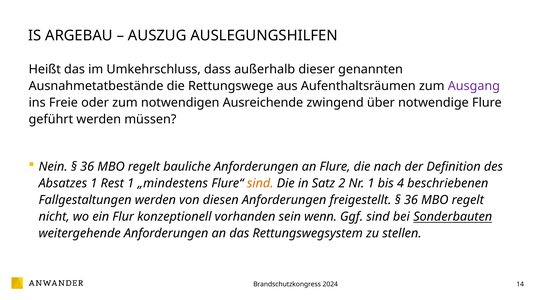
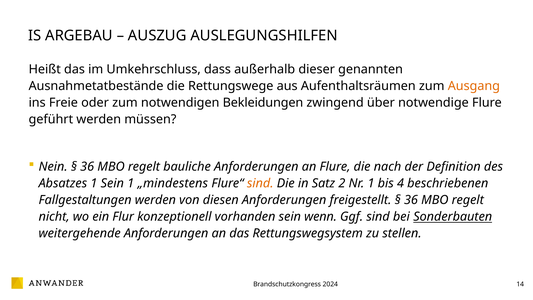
Ausgang colour: purple -> orange (474, 86)
Ausreichende: Ausreichende -> Bekleidungen (263, 103)
1 Rest: Rest -> Sein (112, 183)
